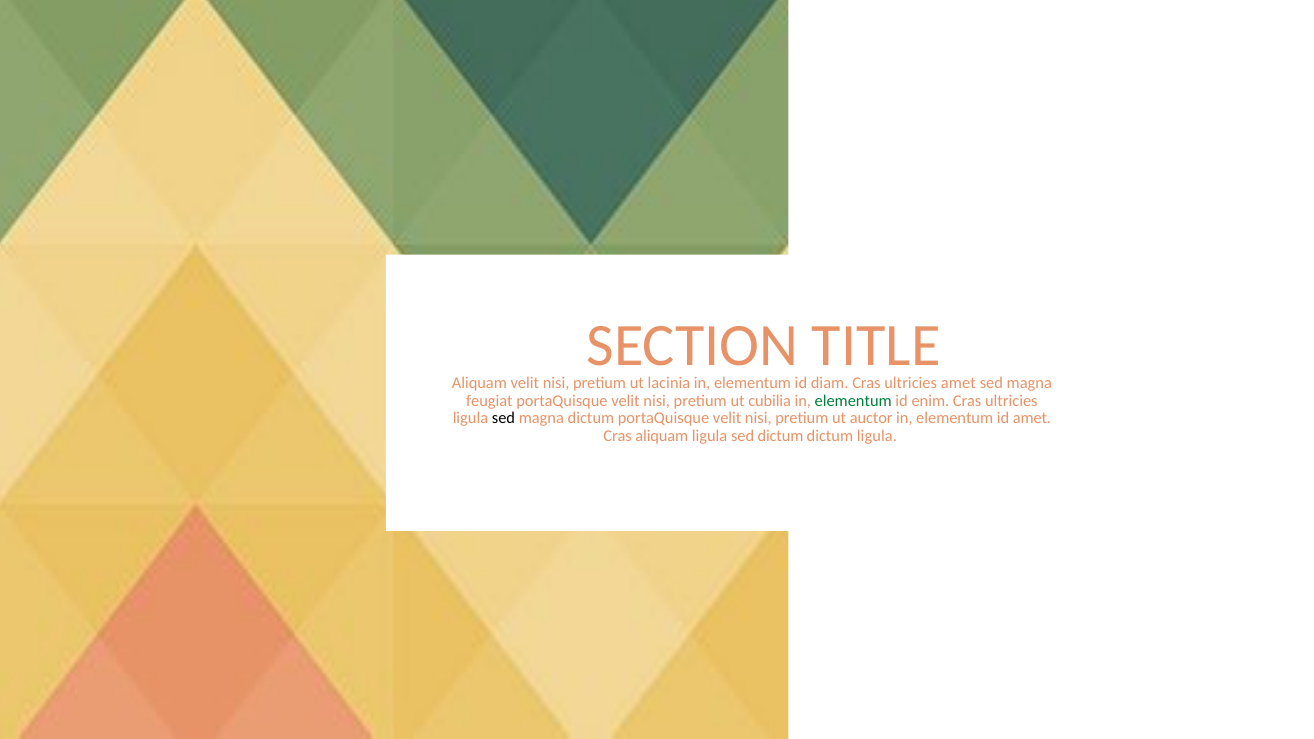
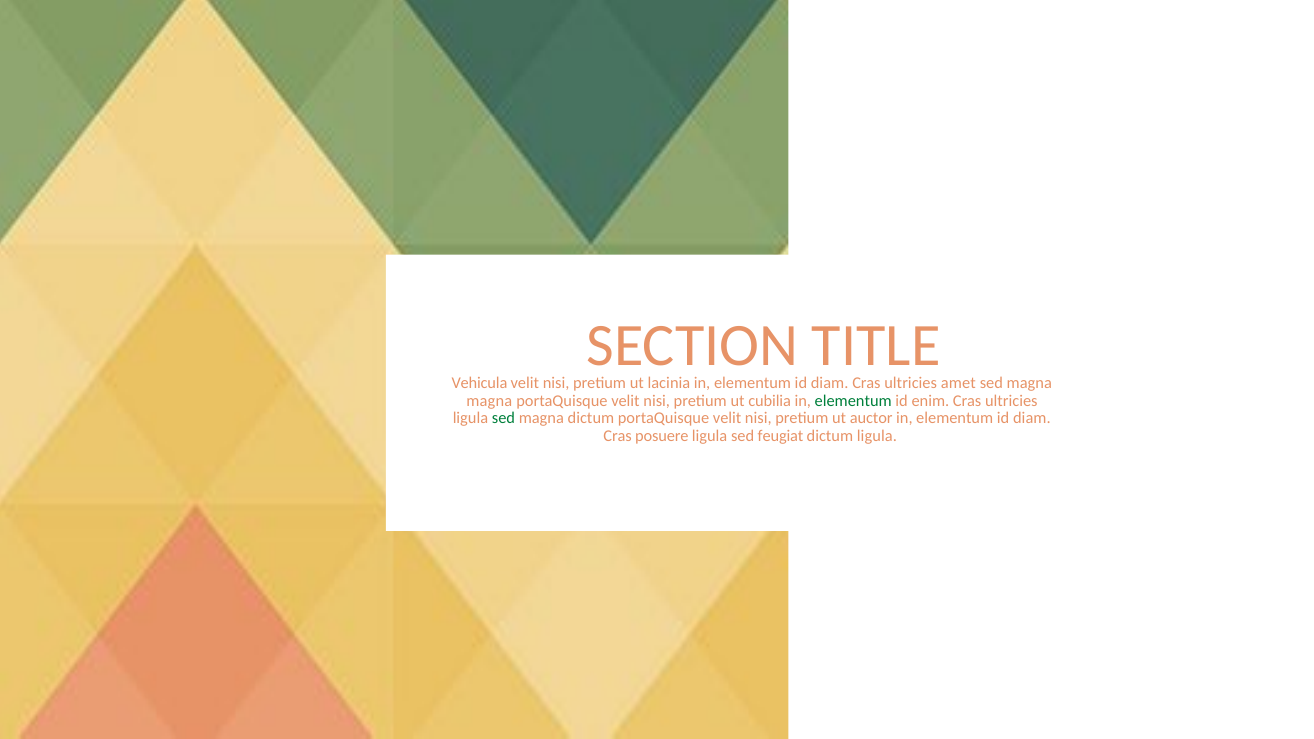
Aliquam: Aliquam -> Vehicula (479, 383)
feugiat: feugiat -> magna (489, 401)
sed colour: black -> green (503, 418)
amet: amet -> diam (1032, 418)
Cras aliquam: aliquam -> posuere (662, 436)
sed dictum: dictum -> feugiat (781, 436)
